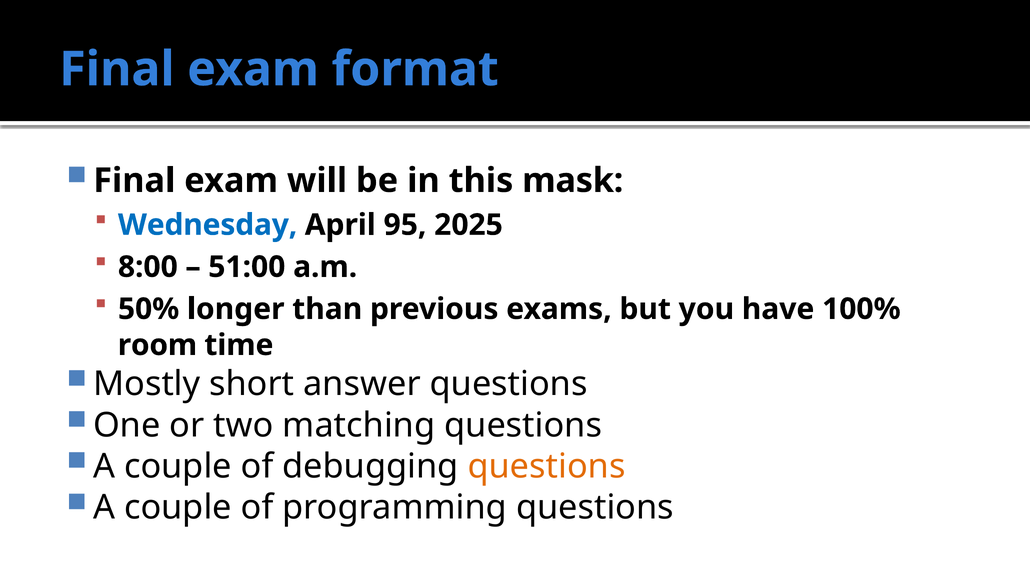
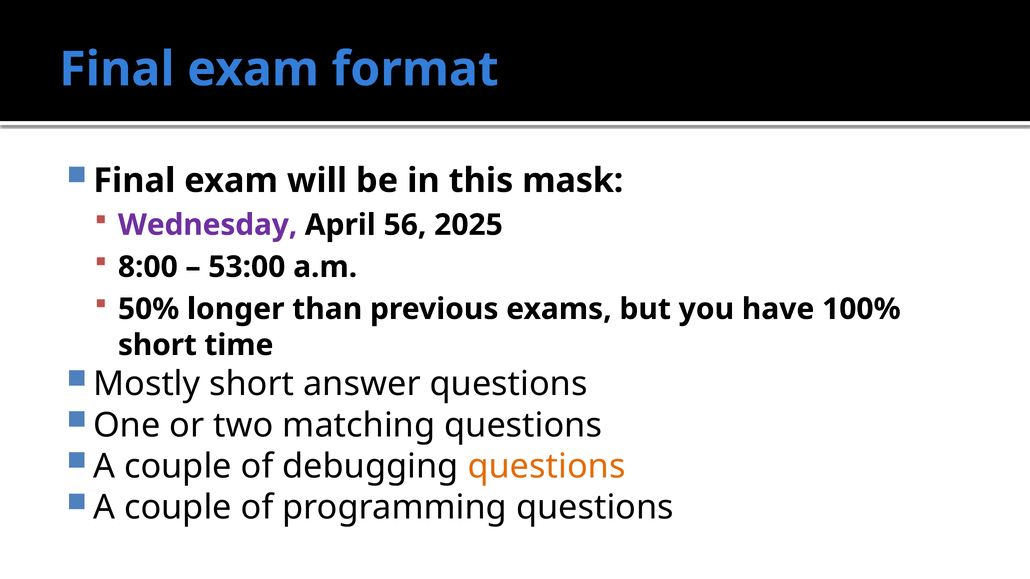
Wednesday colour: blue -> purple (208, 225)
95: 95 -> 56 (405, 225)
51:00: 51:00 -> 53:00 (247, 267)
room: room -> short (157, 345)
